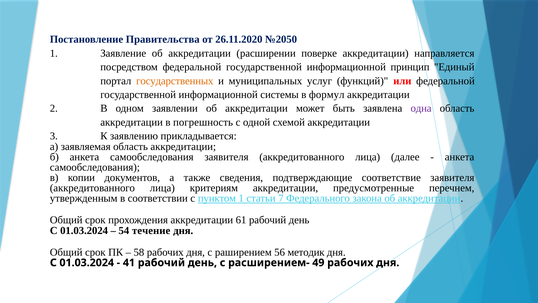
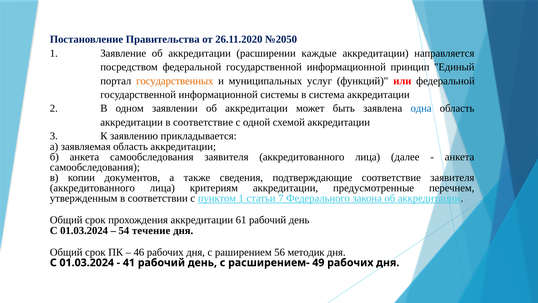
поверке: поверке -> каждые (319, 53)
формул: формул -> система (327, 95)
одна colour: purple -> blue (421, 108)
в погрешность: погрешность -> соответствие (203, 122)
58: 58 -> 46 (139, 252)
